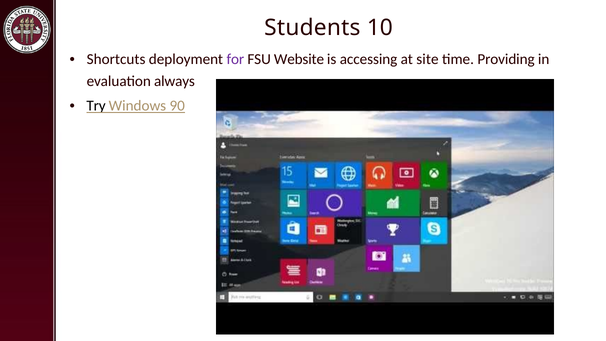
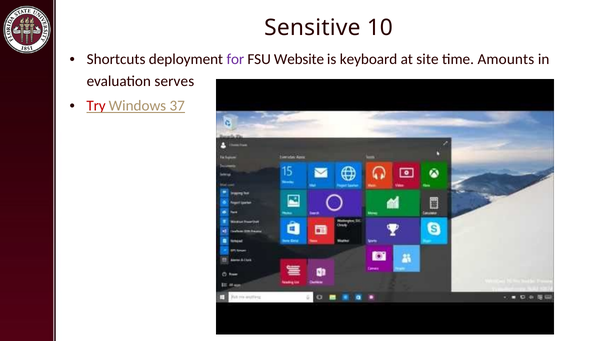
Students: Students -> Sensitive (312, 28)
accessing: accessing -> keyboard (369, 59)
Providing: Providing -> Amounts (506, 59)
always: always -> serves (174, 81)
Try colour: black -> red (96, 106)
90: 90 -> 37 (177, 106)
